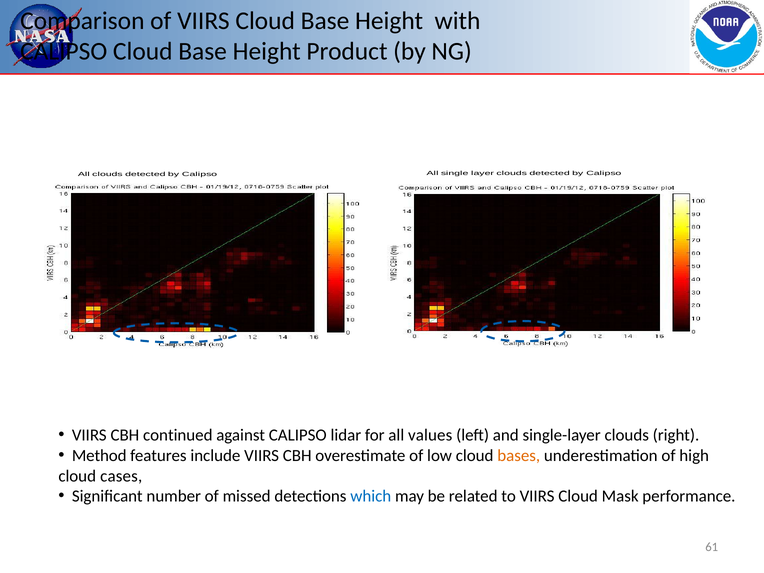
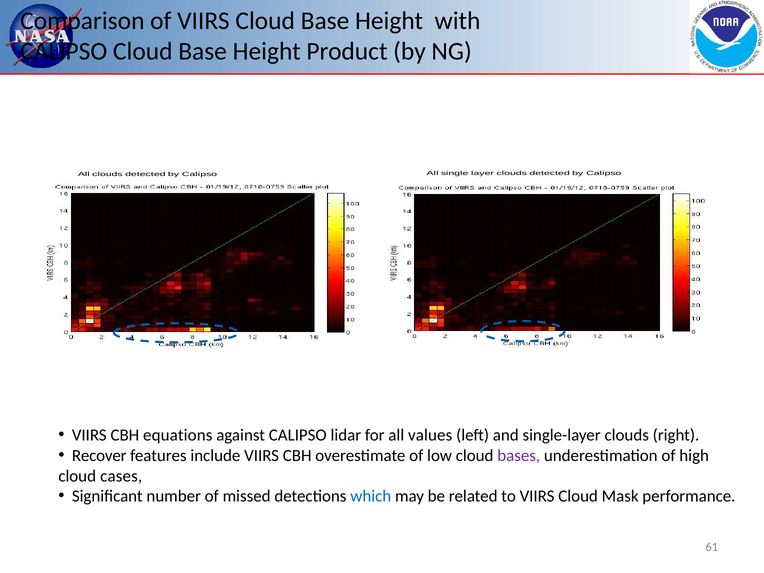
continued: continued -> equations (178, 435)
Method: Method -> Recover (99, 456)
bases colour: orange -> purple (519, 456)
